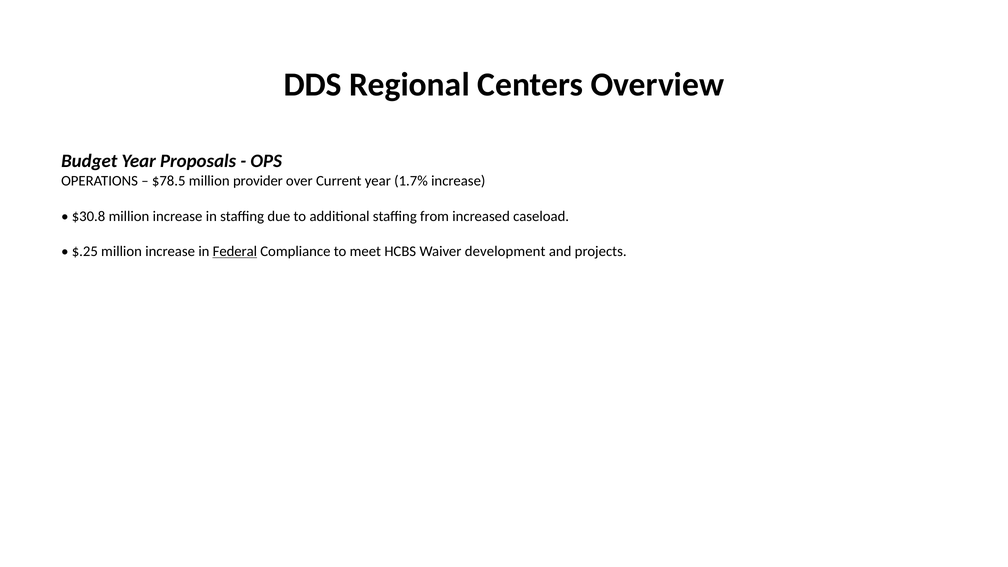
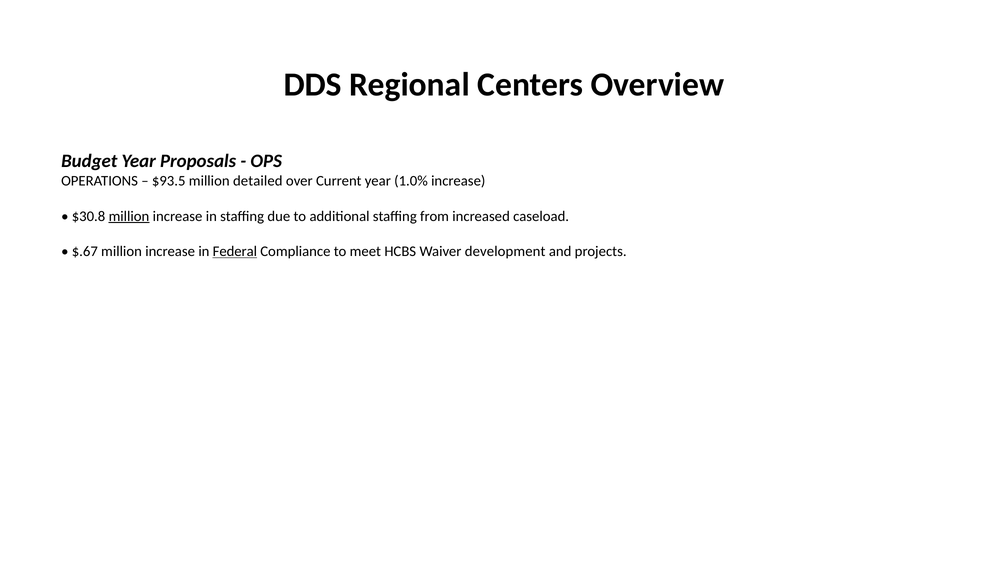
$78.5: $78.5 -> $93.5 (169, 181)
provider: provider -> detailed (258, 181)
1.7%: 1.7% -> 1.0% (411, 181)
million underline: none -> present (129, 216)
$.25: $.25 -> $.67 (85, 251)
